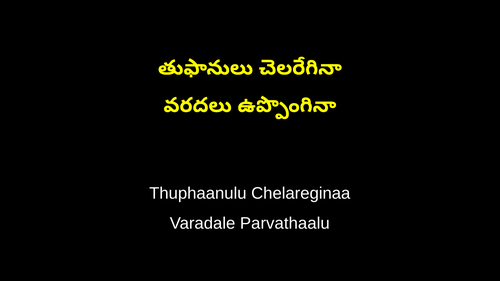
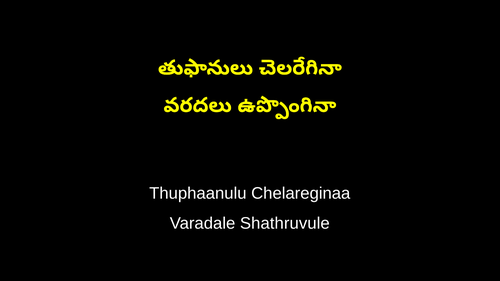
Parvathaalu: Parvathaalu -> Shathruvule (285, 224)
